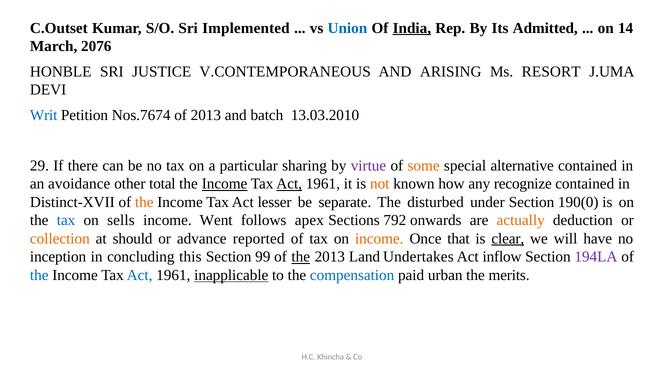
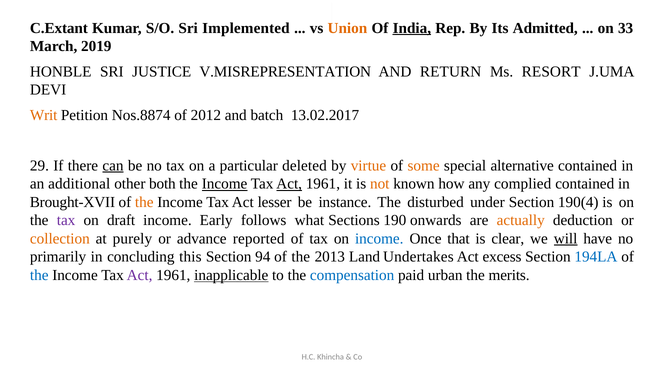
C.Outset: C.Outset -> C.Extant (59, 28)
Union colour: blue -> orange (347, 28)
14: 14 -> 33 (626, 28)
2076: 2076 -> 2019 (96, 46)
V.CONTEMPORANEOUS: V.CONTEMPORANEOUS -> V.MISREPRESENTATION (285, 72)
ARISING: ARISING -> RETURN (451, 72)
Writ colour: blue -> orange (44, 115)
Nos.7674: Nos.7674 -> Nos.8874 (141, 115)
of 2013: 2013 -> 2012 (206, 115)
13.03.2010: 13.03.2010 -> 13.02.2017 (325, 115)
can underline: none -> present (113, 165)
sharing: sharing -> deleted (304, 165)
virtue colour: purple -> orange (368, 165)
avoidance: avoidance -> additional (79, 184)
total: total -> both (162, 184)
recognize: recognize -> complied (523, 184)
Distinct-XVII: Distinct-XVII -> Brought-XVII (72, 202)
separate: separate -> instance (345, 202)
190(0: 190(0 -> 190(4 (578, 202)
tax colour: blue -> purple (66, 220)
sells: sells -> draft (121, 220)
Went: Went -> Early (216, 220)
apex: apex -> what (309, 220)
792: 792 -> 190 (395, 220)
should: should -> purely (132, 238)
income colour: orange -> blue (379, 238)
clear underline: present -> none (508, 238)
will underline: none -> present (566, 238)
inception: inception -> primarily (58, 257)
99: 99 -> 94 (263, 257)
the underline: present -> none (301, 257)
inflow: inflow -> excess (502, 257)
194LA colour: purple -> blue (596, 257)
Act colour: blue -> purple (140, 275)
